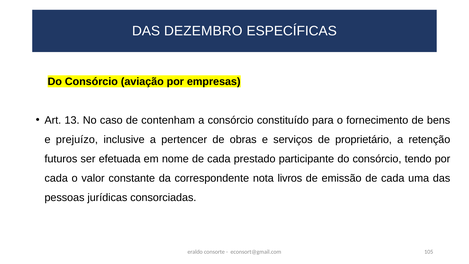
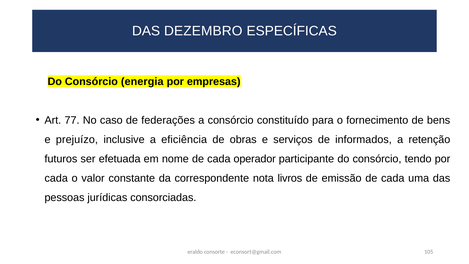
aviação: aviação -> energia (142, 82)
13: 13 -> 77 (72, 120)
contenham: contenham -> federações (168, 120)
pertencer: pertencer -> eficiência (184, 140)
proprietário: proprietário -> informados (363, 140)
prestado: prestado -> operador (255, 159)
